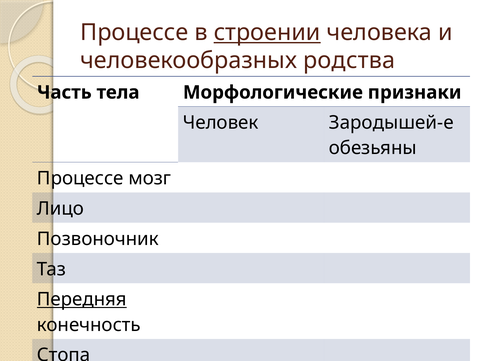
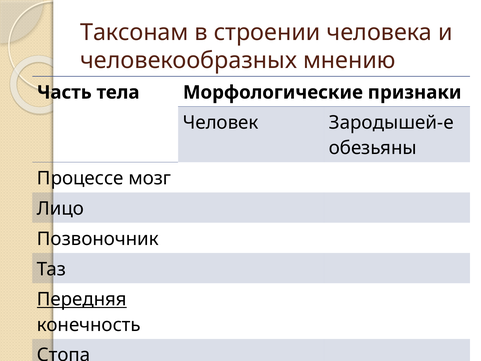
Процессе: Процессе -> Таксонам (134, 32)
строении underline: present -> none (267, 32)
родства: родства -> мнению (349, 61)
